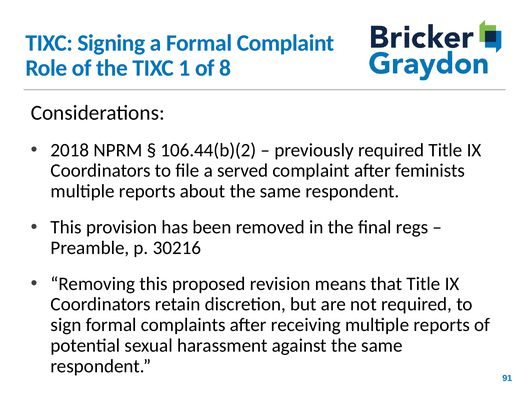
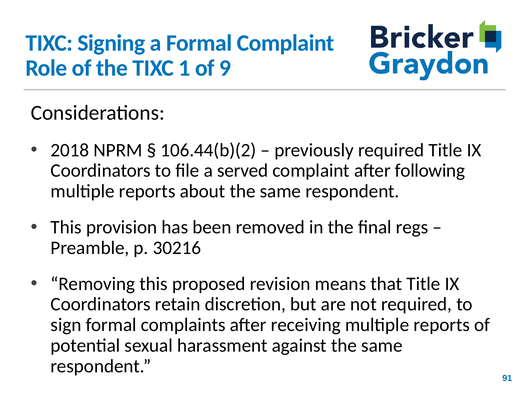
8: 8 -> 9 (225, 68)
feminists: feminists -> following (430, 171)
